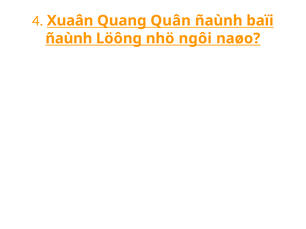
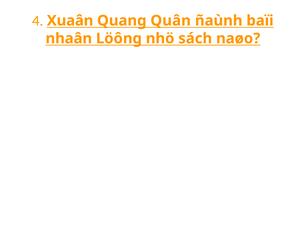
ñaùnh: ñaùnh -> nhaân (69, 39)
ngôi: ngôi -> sách (195, 39)
